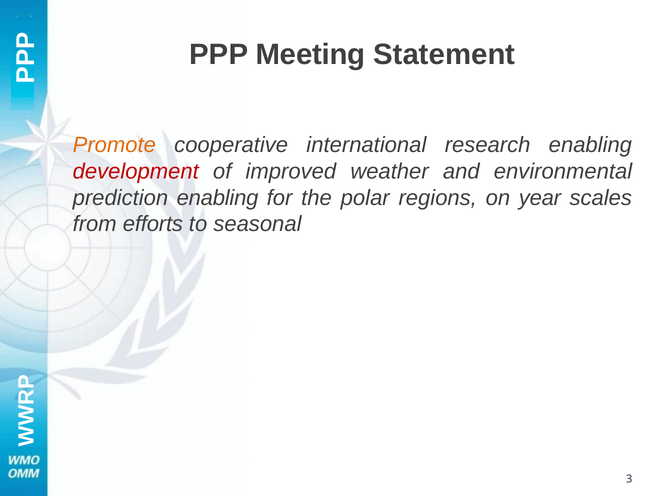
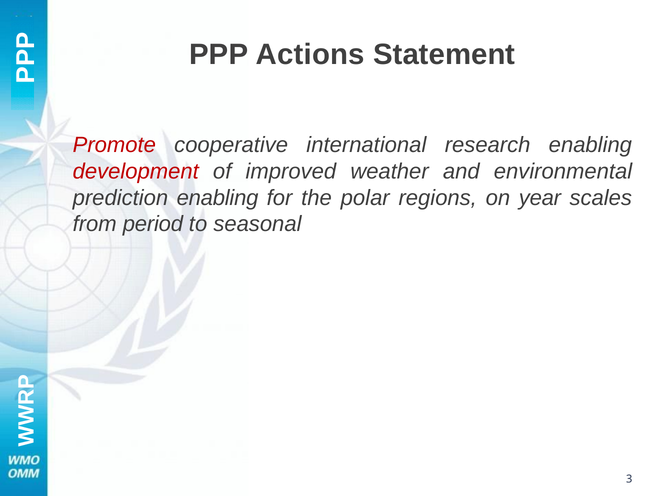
Meeting: Meeting -> Actions (310, 54)
Promote colour: orange -> red (114, 145)
efforts: efforts -> period (153, 224)
